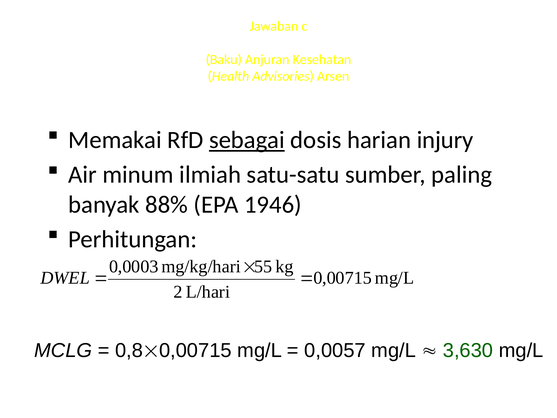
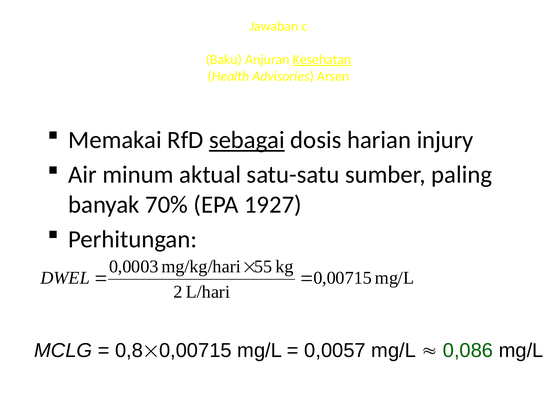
Kesehatan underline: none -> present (322, 60)
ilmiah: ilmiah -> aktual (210, 175)
88%: 88% -> 70% (167, 204)
1946: 1946 -> 1927 (273, 204)
3,630: 3,630 -> 0,086 (468, 350)
